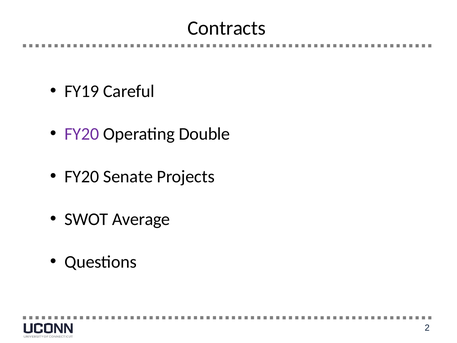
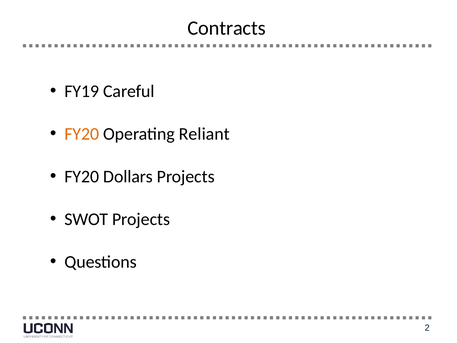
FY20 colour: purple -> orange (82, 134)
Double: Double -> Reliant (204, 134)
Senate: Senate -> Dollars (128, 177)
SWOT Average: Average -> Projects (141, 219)
